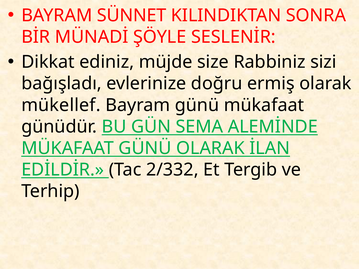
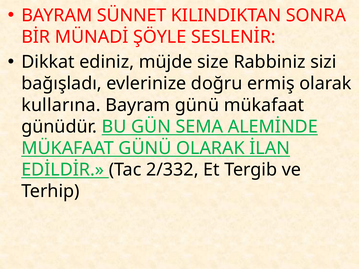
mükellef: mükellef -> kullarına (61, 105)
